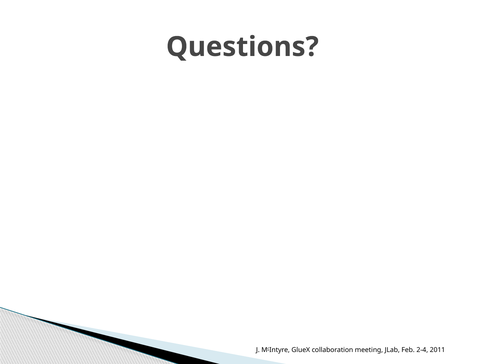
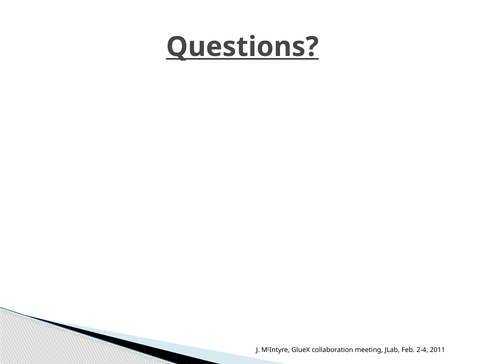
Questions underline: none -> present (242, 47)
